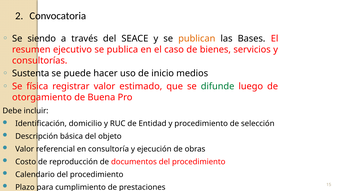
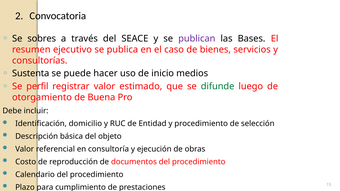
siendo: siendo -> sobres (42, 39)
publican colour: orange -> purple (197, 39)
física: física -> perfil (37, 86)
